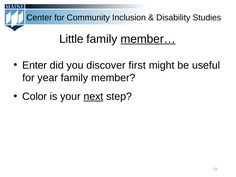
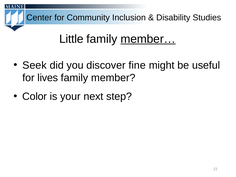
Enter: Enter -> Seek (35, 65)
first: first -> fine (137, 65)
year: year -> lives (48, 78)
next underline: present -> none (93, 96)
